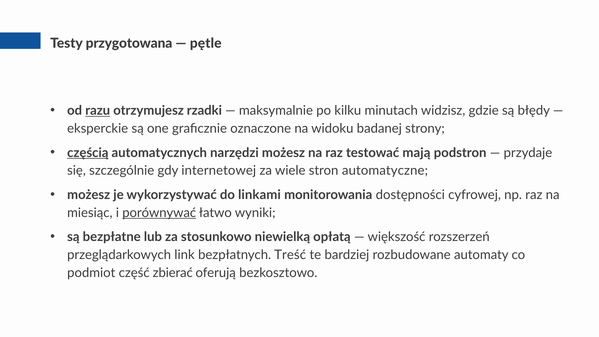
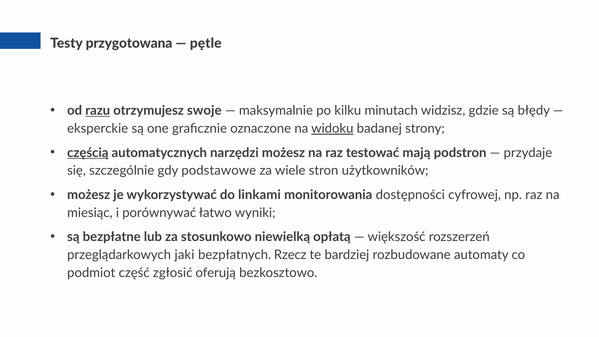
rzadki: rzadki -> swoje (204, 111)
widoku underline: none -> present (332, 128)
internetowej: internetowej -> podstawowe (219, 171)
automatyczne: automatyczne -> użytkowników (385, 171)
porównywać underline: present -> none (159, 213)
link: link -> jaki (185, 255)
Treść: Treść -> Rzecz (290, 255)
zbierać: zbierać -> zgłosić (173, 273)
